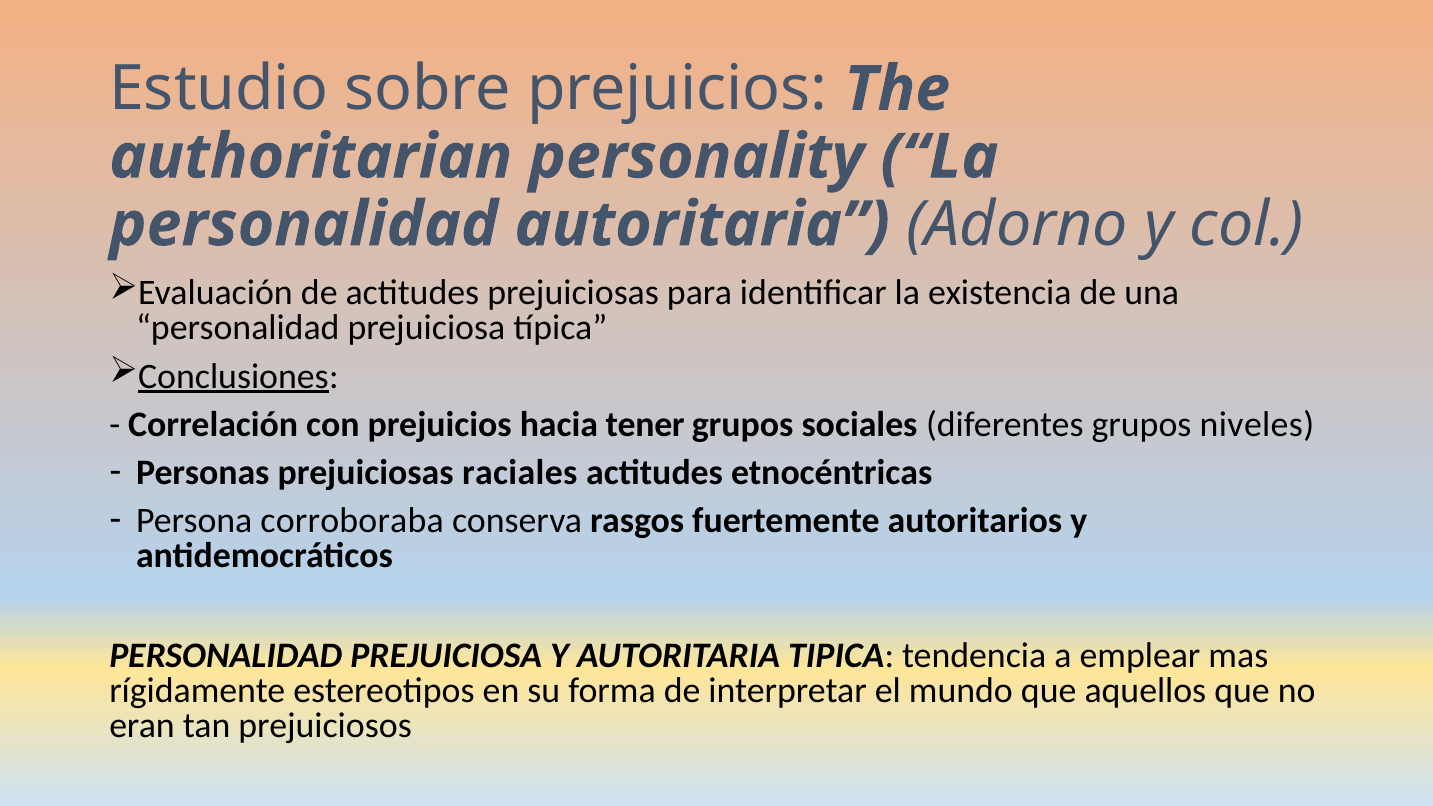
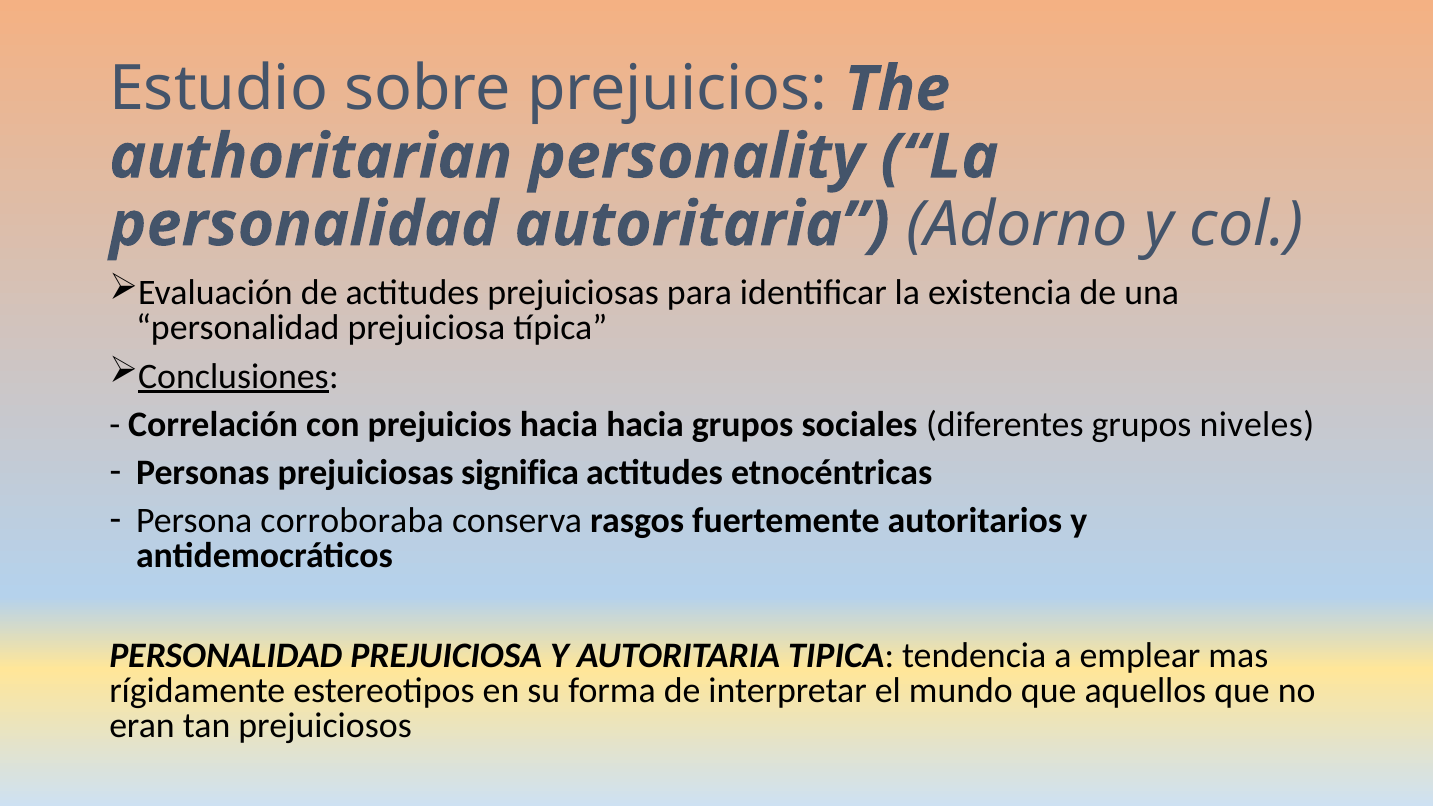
hacia tener: tener -> hacia (645, 424)
raciales: raciales -> significa (520, 473)
